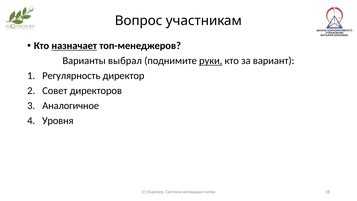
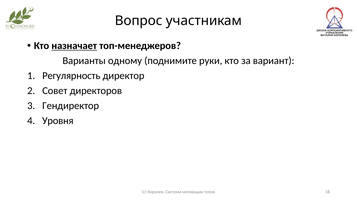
выбрал: выбрал -> одному (125, 61)
руки underline: present -> none (211, 61)
Аналогичное: Аналогичное -> Гендиректор (71, 106)
